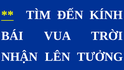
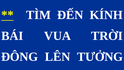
NHẬN: NHẬN -> ĐÔNG (20, 57)
